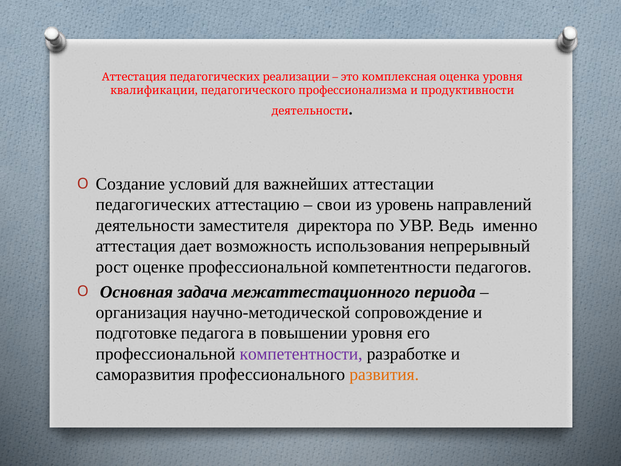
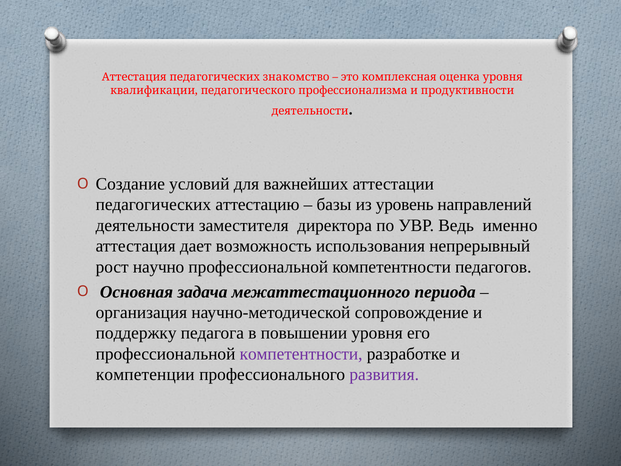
реализации: реализации -> знакомство (296, 77)
свои: свои -> базы (334, 205)
оценке: оценке -> научно (159, 267)
подготовке: подготовке -> поддержку (136, 333)
саморазвития: саморазвития -> компетенции (145, 374)
развития colour: orange -> purple (384, 374)
